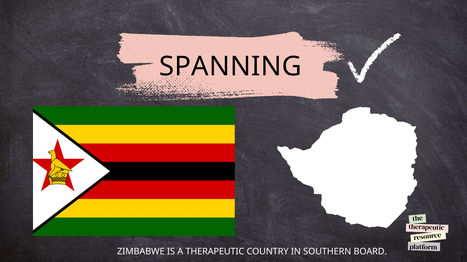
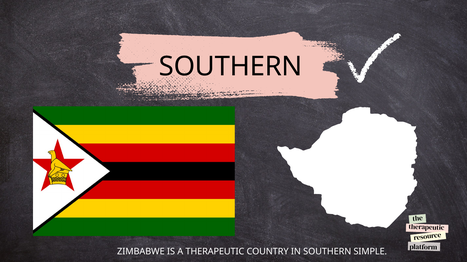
SPANNING: SPANNING -> SOUTHERN (231, 67)
BOARD: BOARD -> SIMPLE (370, 252)
